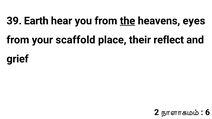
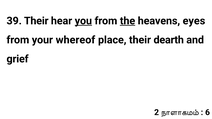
39 Earth: Earth -> Their (36, 21)
you underline: none -> present (83, 21)
scaffold: scaffold -> whereof (75, 40)
reflect: reflect -> dearth (169, 40)
